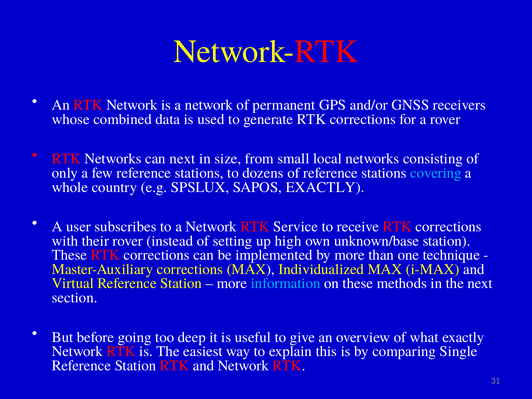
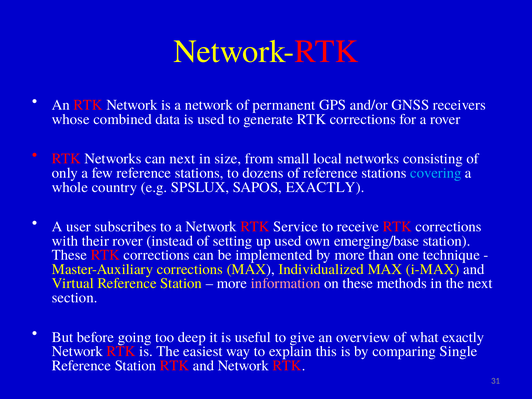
up high: high -> used (288, 241)
unknown/base: unknown/base -> emerging/base (377, 241)
information colour: light blue -> pink (286, 283)
